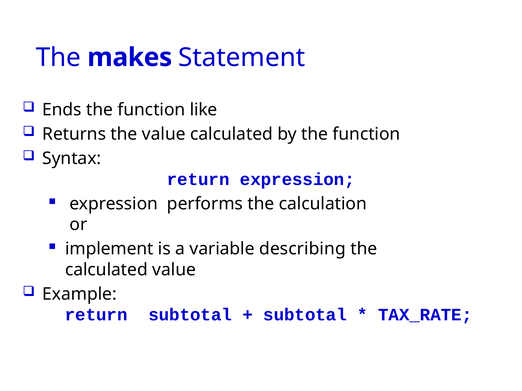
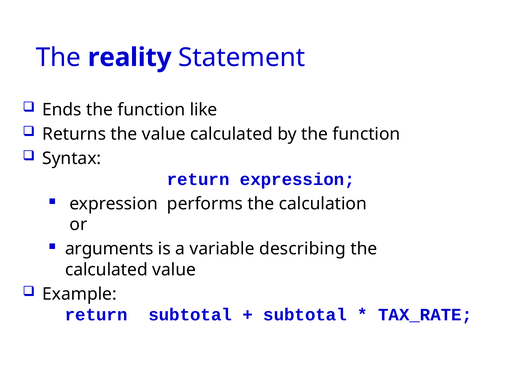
makes: makes -> reality (130, 57)
implement: implement -> arguments (109, 249)
